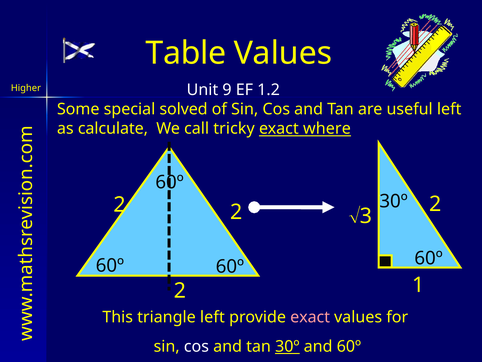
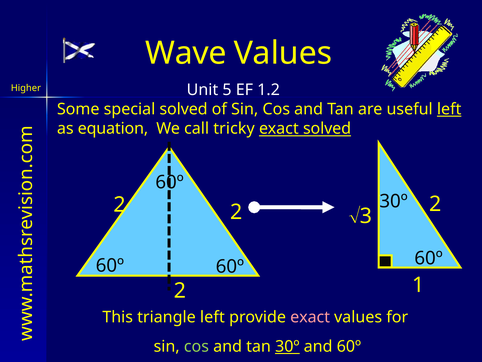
Table: Table -> Wave (186, 53)
9: 9 -> 5 (227, 90)
left underline: none -> present (449, 109)
calculate: calculate -> equation (113, 128)
exact where: where -> solved (327, 128)
cos colour: white -> light green (196, 346)
